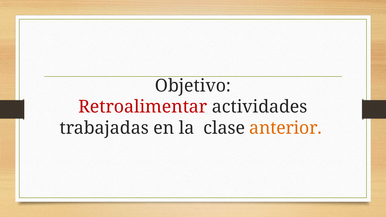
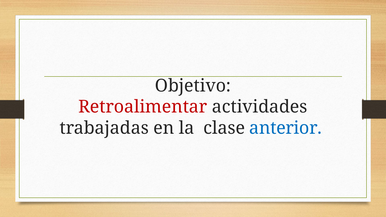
anterior colour: orange -> blue (286, 128)
